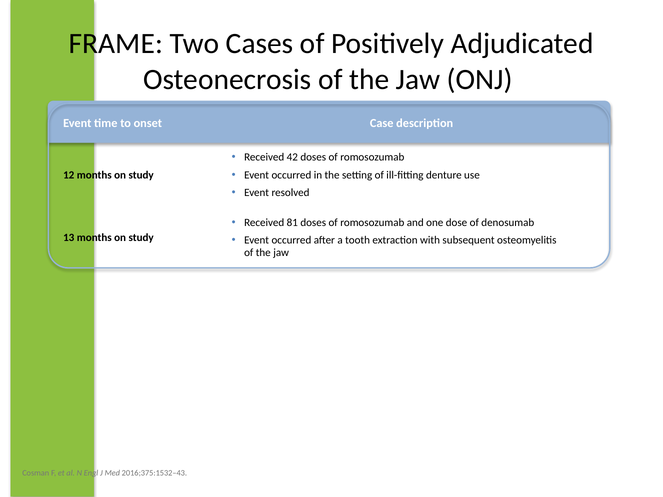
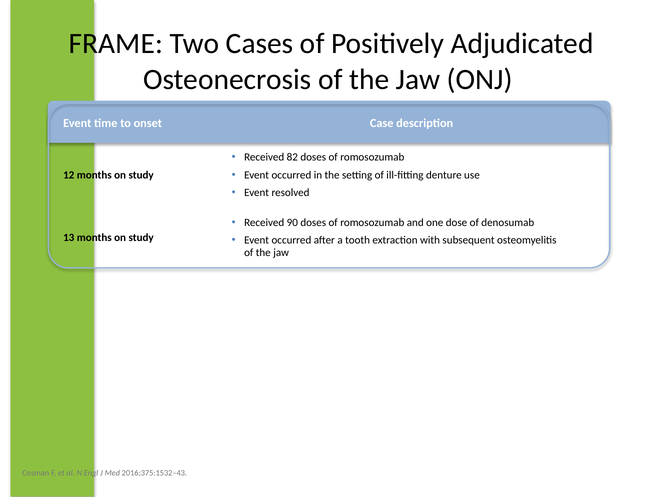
42: 42 -> 82 (292, 157)
81: 81 -> 90 (292, 223)
